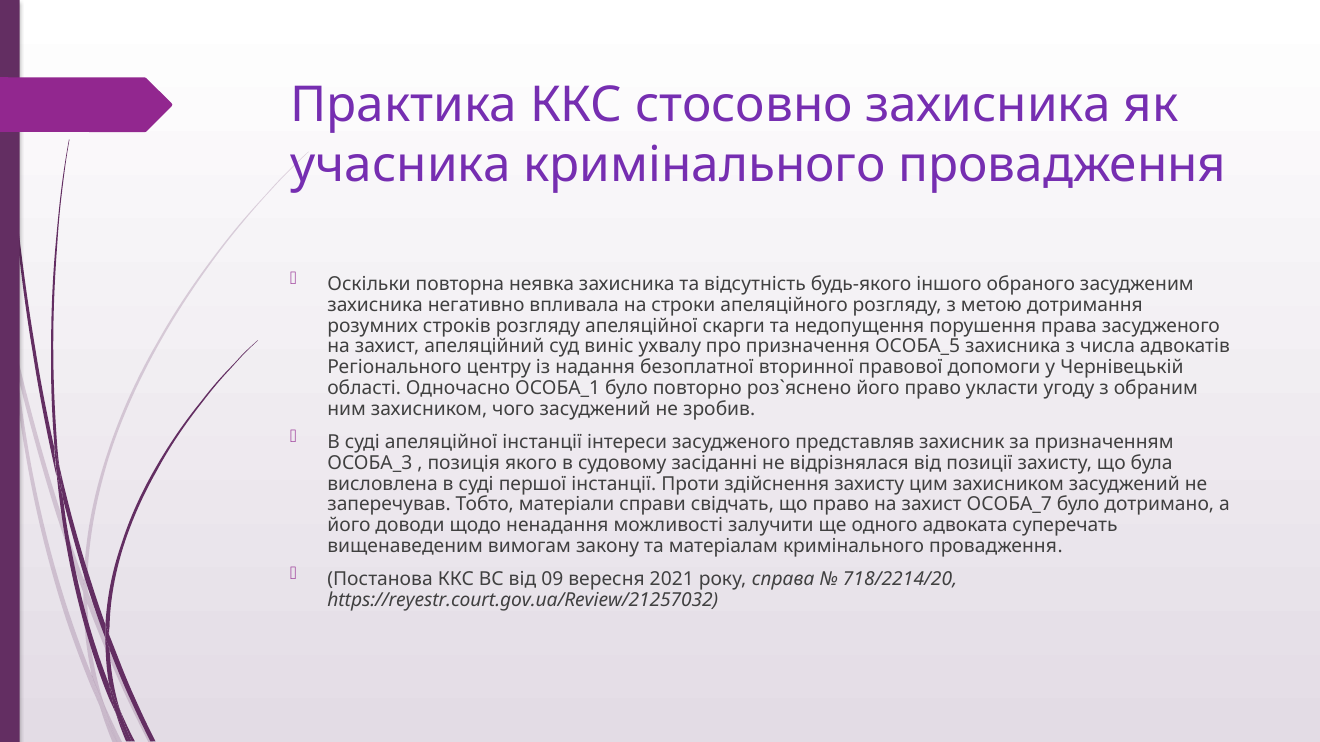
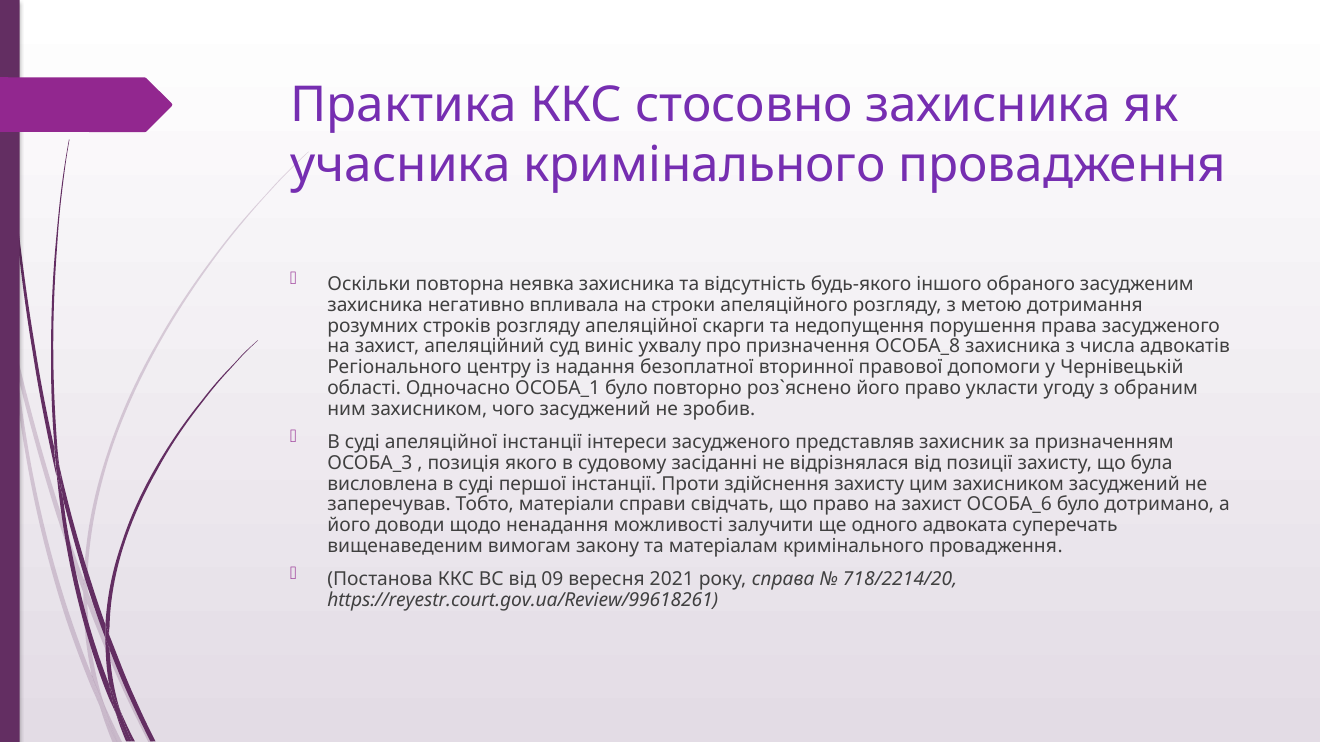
ОСОБА_5: ОСОБА_5 -> ОСОБА_8 (918, 347)
ОСОБА_7: ОСОБА_7 -> ОСОБА_6 (1009, 505)
https://reyestr.court.gov.ua/Review/21257032: https://reyestr.court.gov.ua/Review/21257032 -> https://reyestr.court.gov.ua/Review/99618261 (523, 600)
